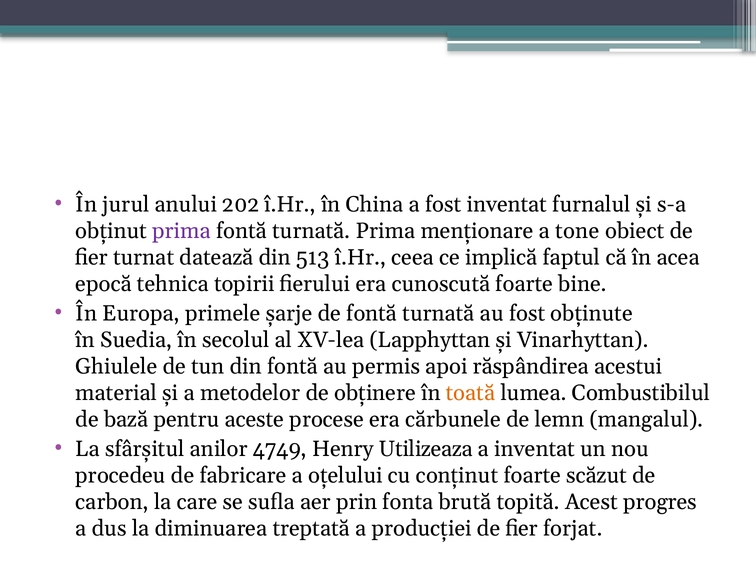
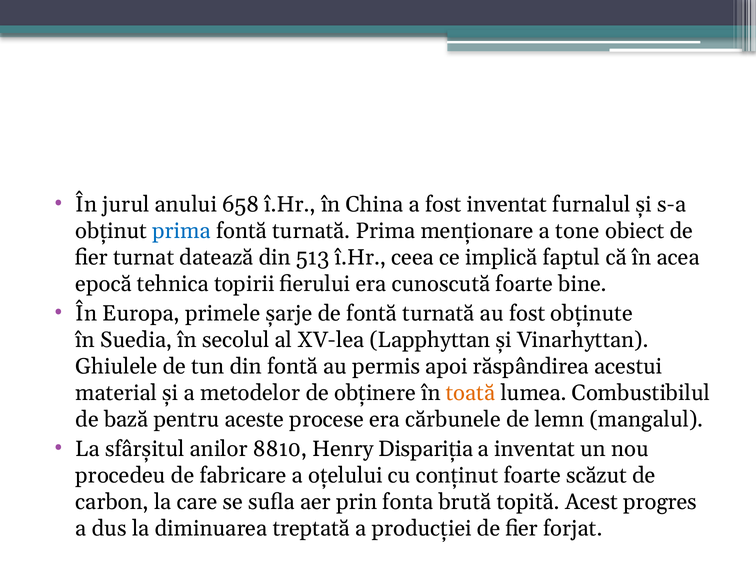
202: 202 -> 658 (241, 204)
prima colour: purple -> blue (182, 231)
4749: 4749 -> 8810 (280, 449)
Utilizeaza: Utilizeaza -> Dispariția (426, 449)
